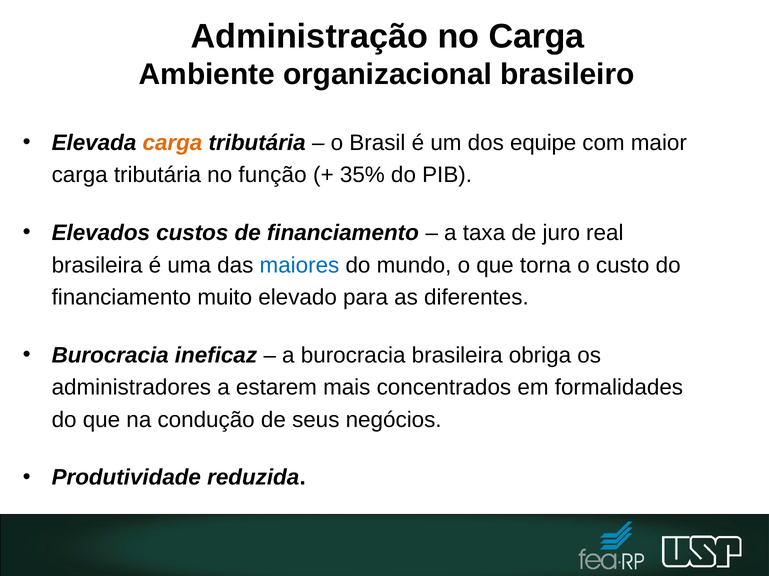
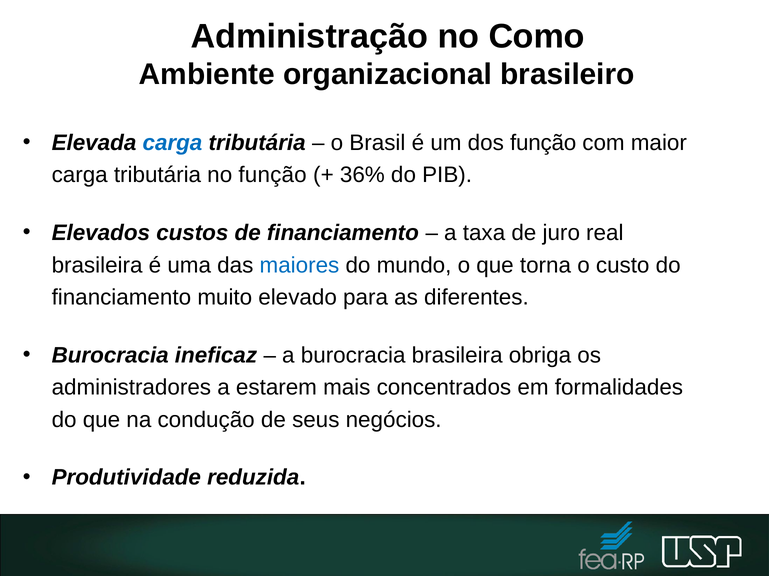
no Carga: Carga -> Como (537, 37)
carga colour: orange -> blue (172, 143)
dos equipe: equipe -> função (543, 143)
35%: 35% -> 36% (362, 175)
